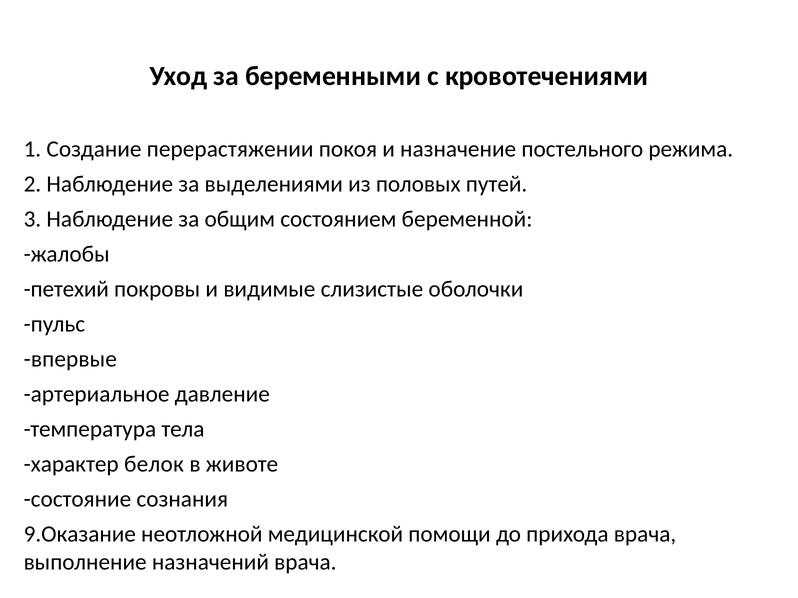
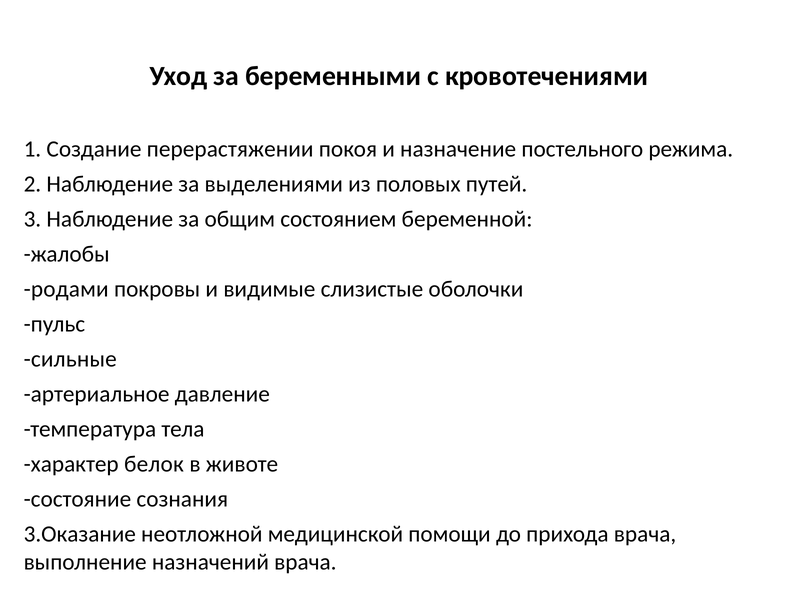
петехий: петехий -> родами (66, 289)
впервые: впервые -> сильные (70, 359)
9.Оказание: 9.Оказание -> 3.Оказание (80, 534)
